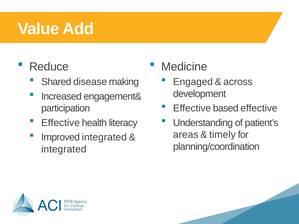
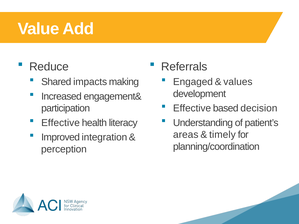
Medicine: Medicine -> Referrals (184, 67)
disease: disease -> impacts (90, 82)
across: across -> values (238, 82)
based effective: effective -> decision (259, 108)
Improved integrated: integrated -> integration (104, 137)
integrated: integrated -> perception (64, 149)
